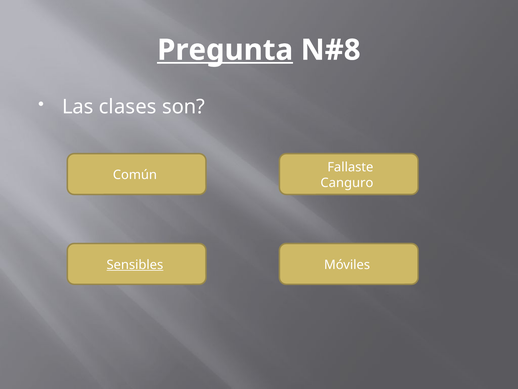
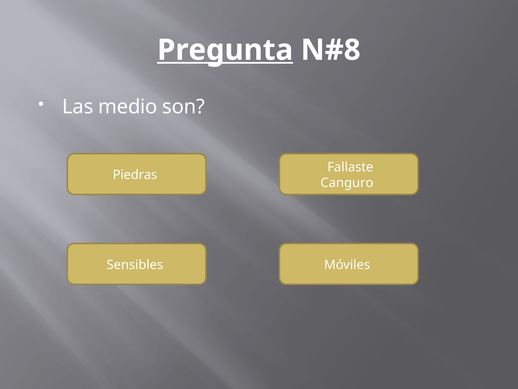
clases: clases -> medio (128, 107)
Común: Común -> Piedras (135, 175)
Sensibles underline: present -> none (135, 264)
